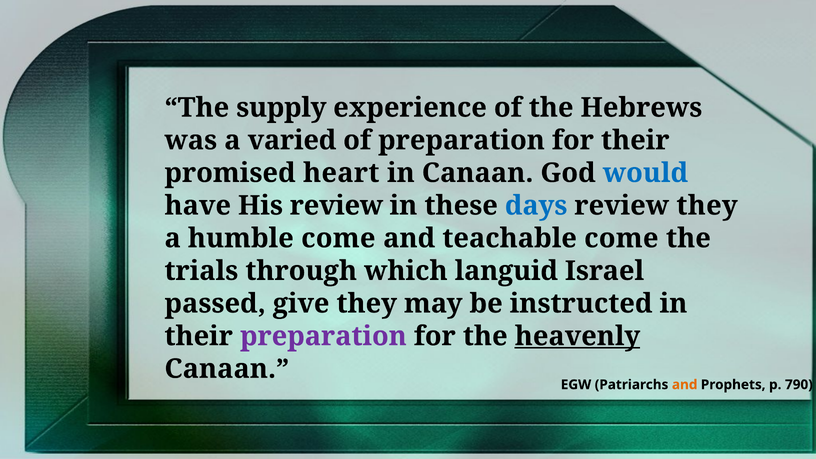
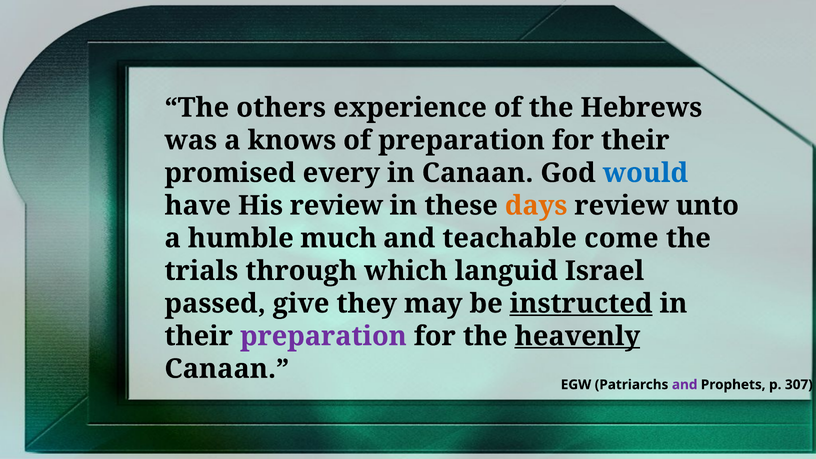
supply: supply -> others (281, 108)
varied: varied -> knows (292, 140)
heart: heart -> every (341, 173)
days colour: blue -> orange (536, 206)
review they: they -> unto (707, 206)
humble come: come -> much (339, 238)
instructed underline: none -> present (581, 304)
and colour: orange -> purple (685, 385)
790: 790 -> 307 (799, 385)
